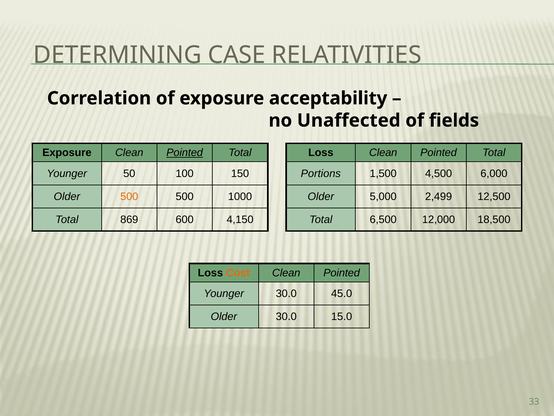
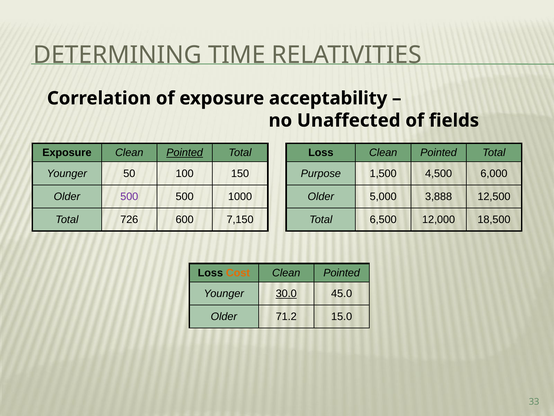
CASE: CASE -> TIME (237, 55)
Portions: Portions -> Purpose (321, 173)
500 colour: orange -> purple (129, 196)
2,499: 2,499 -> 3,888 (439, 196)
869: 869 -> 726 (129, 219)
4,150: 4,150 -> 7,150 (240, 219)
30.0 underline: none -> present (286, 293)
Older 30.0: 30.0 -> 71.2 (286, 316)
